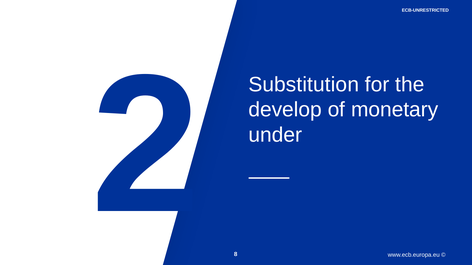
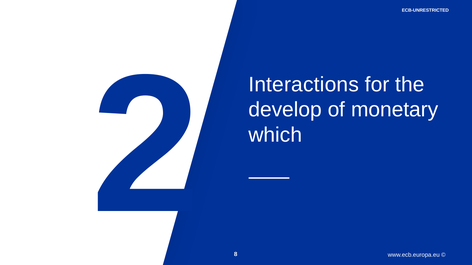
Substitution: Substitution -> Interactions (304, 85)
under: under -> which (275, 135)
